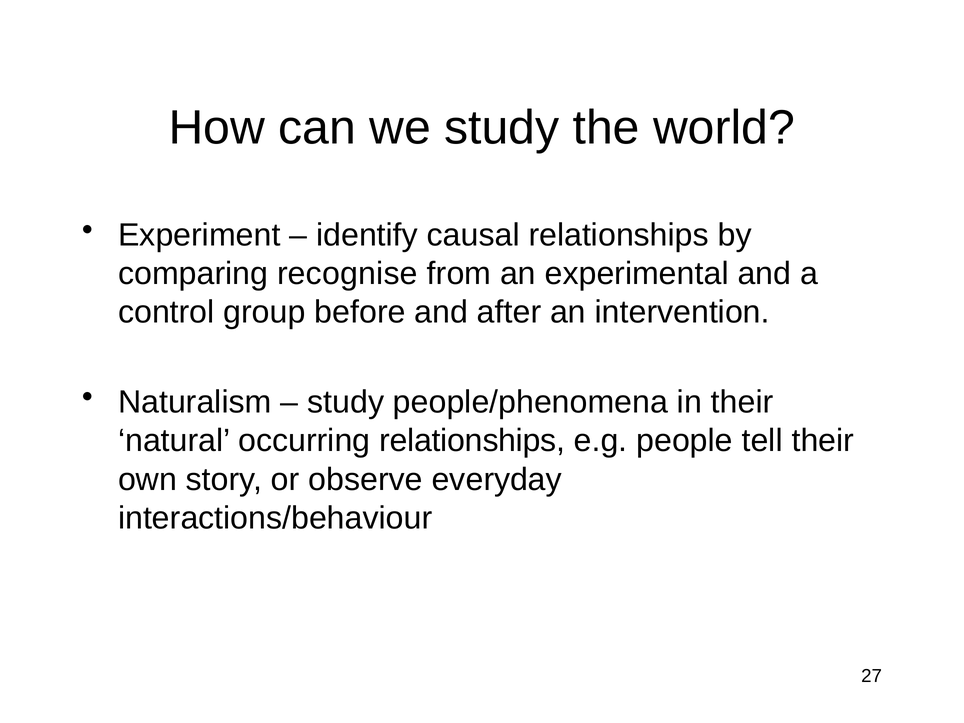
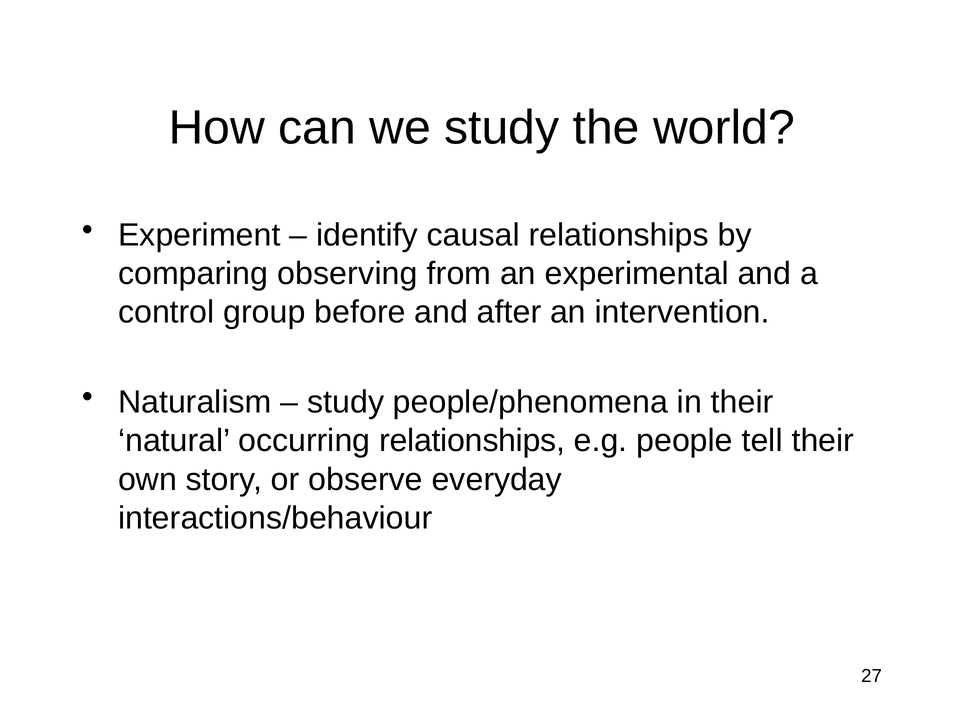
recognise: recognise -> observing (347, 274)
